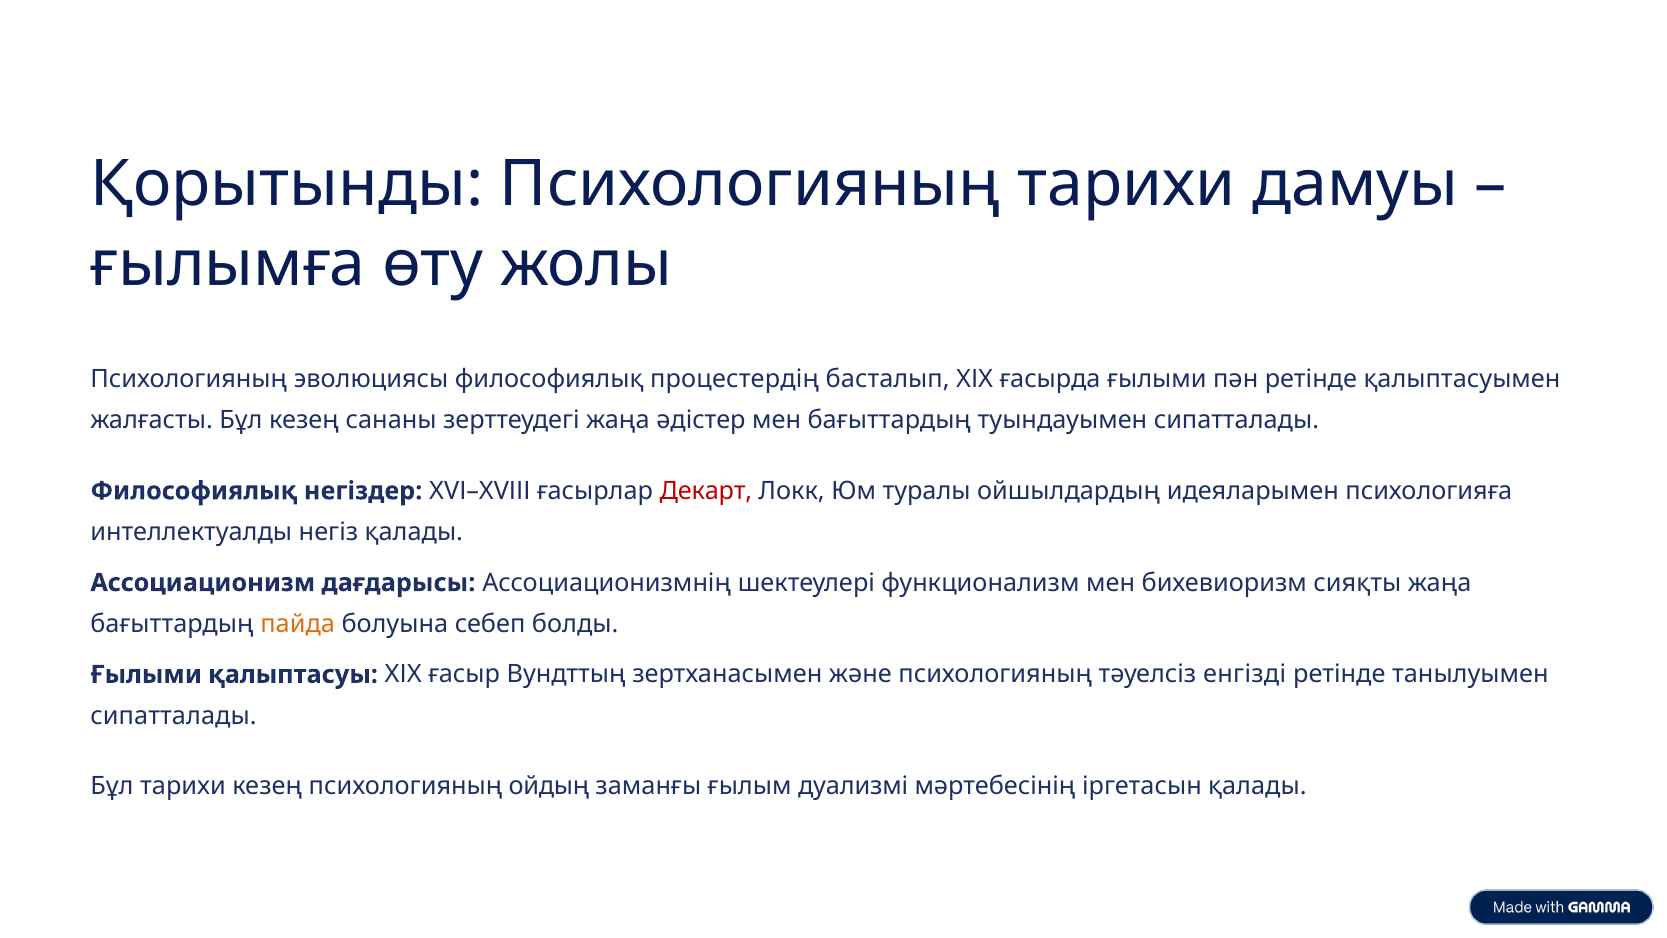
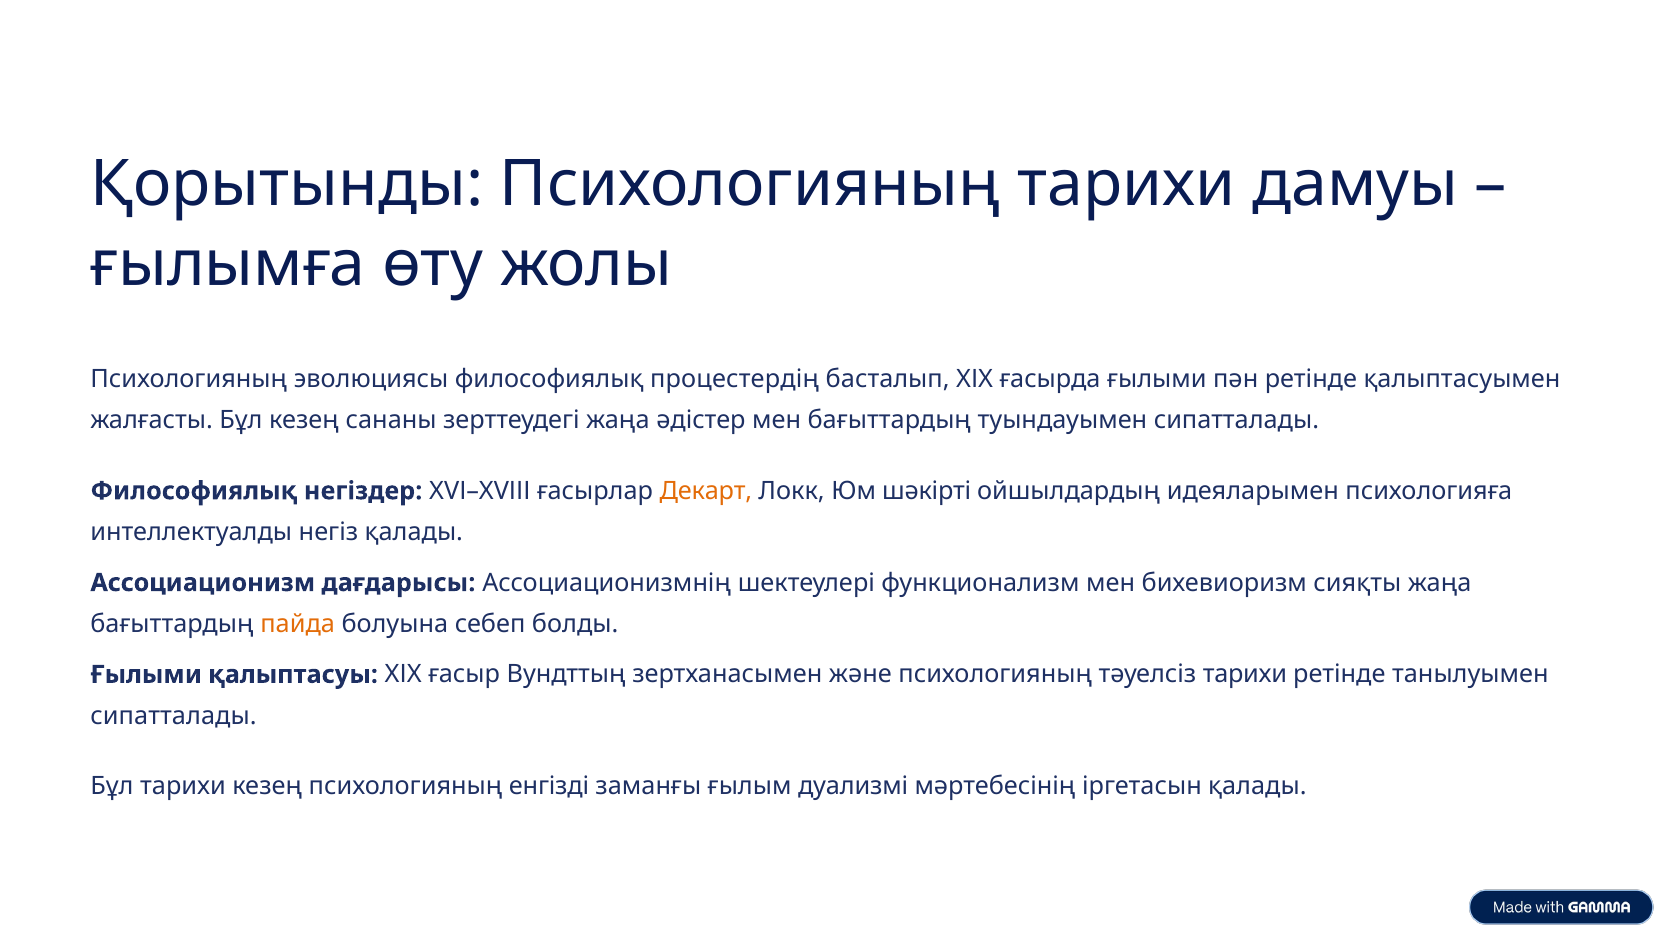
Декарт colour: red -> orange (706, 491)
туралы: туралы -> шәкірті (927, 491)
тәуелсіз енгізді: енгізді -> тарихи (1245, 674)
ойдың: ойдың -> енгізді (549, 786)
